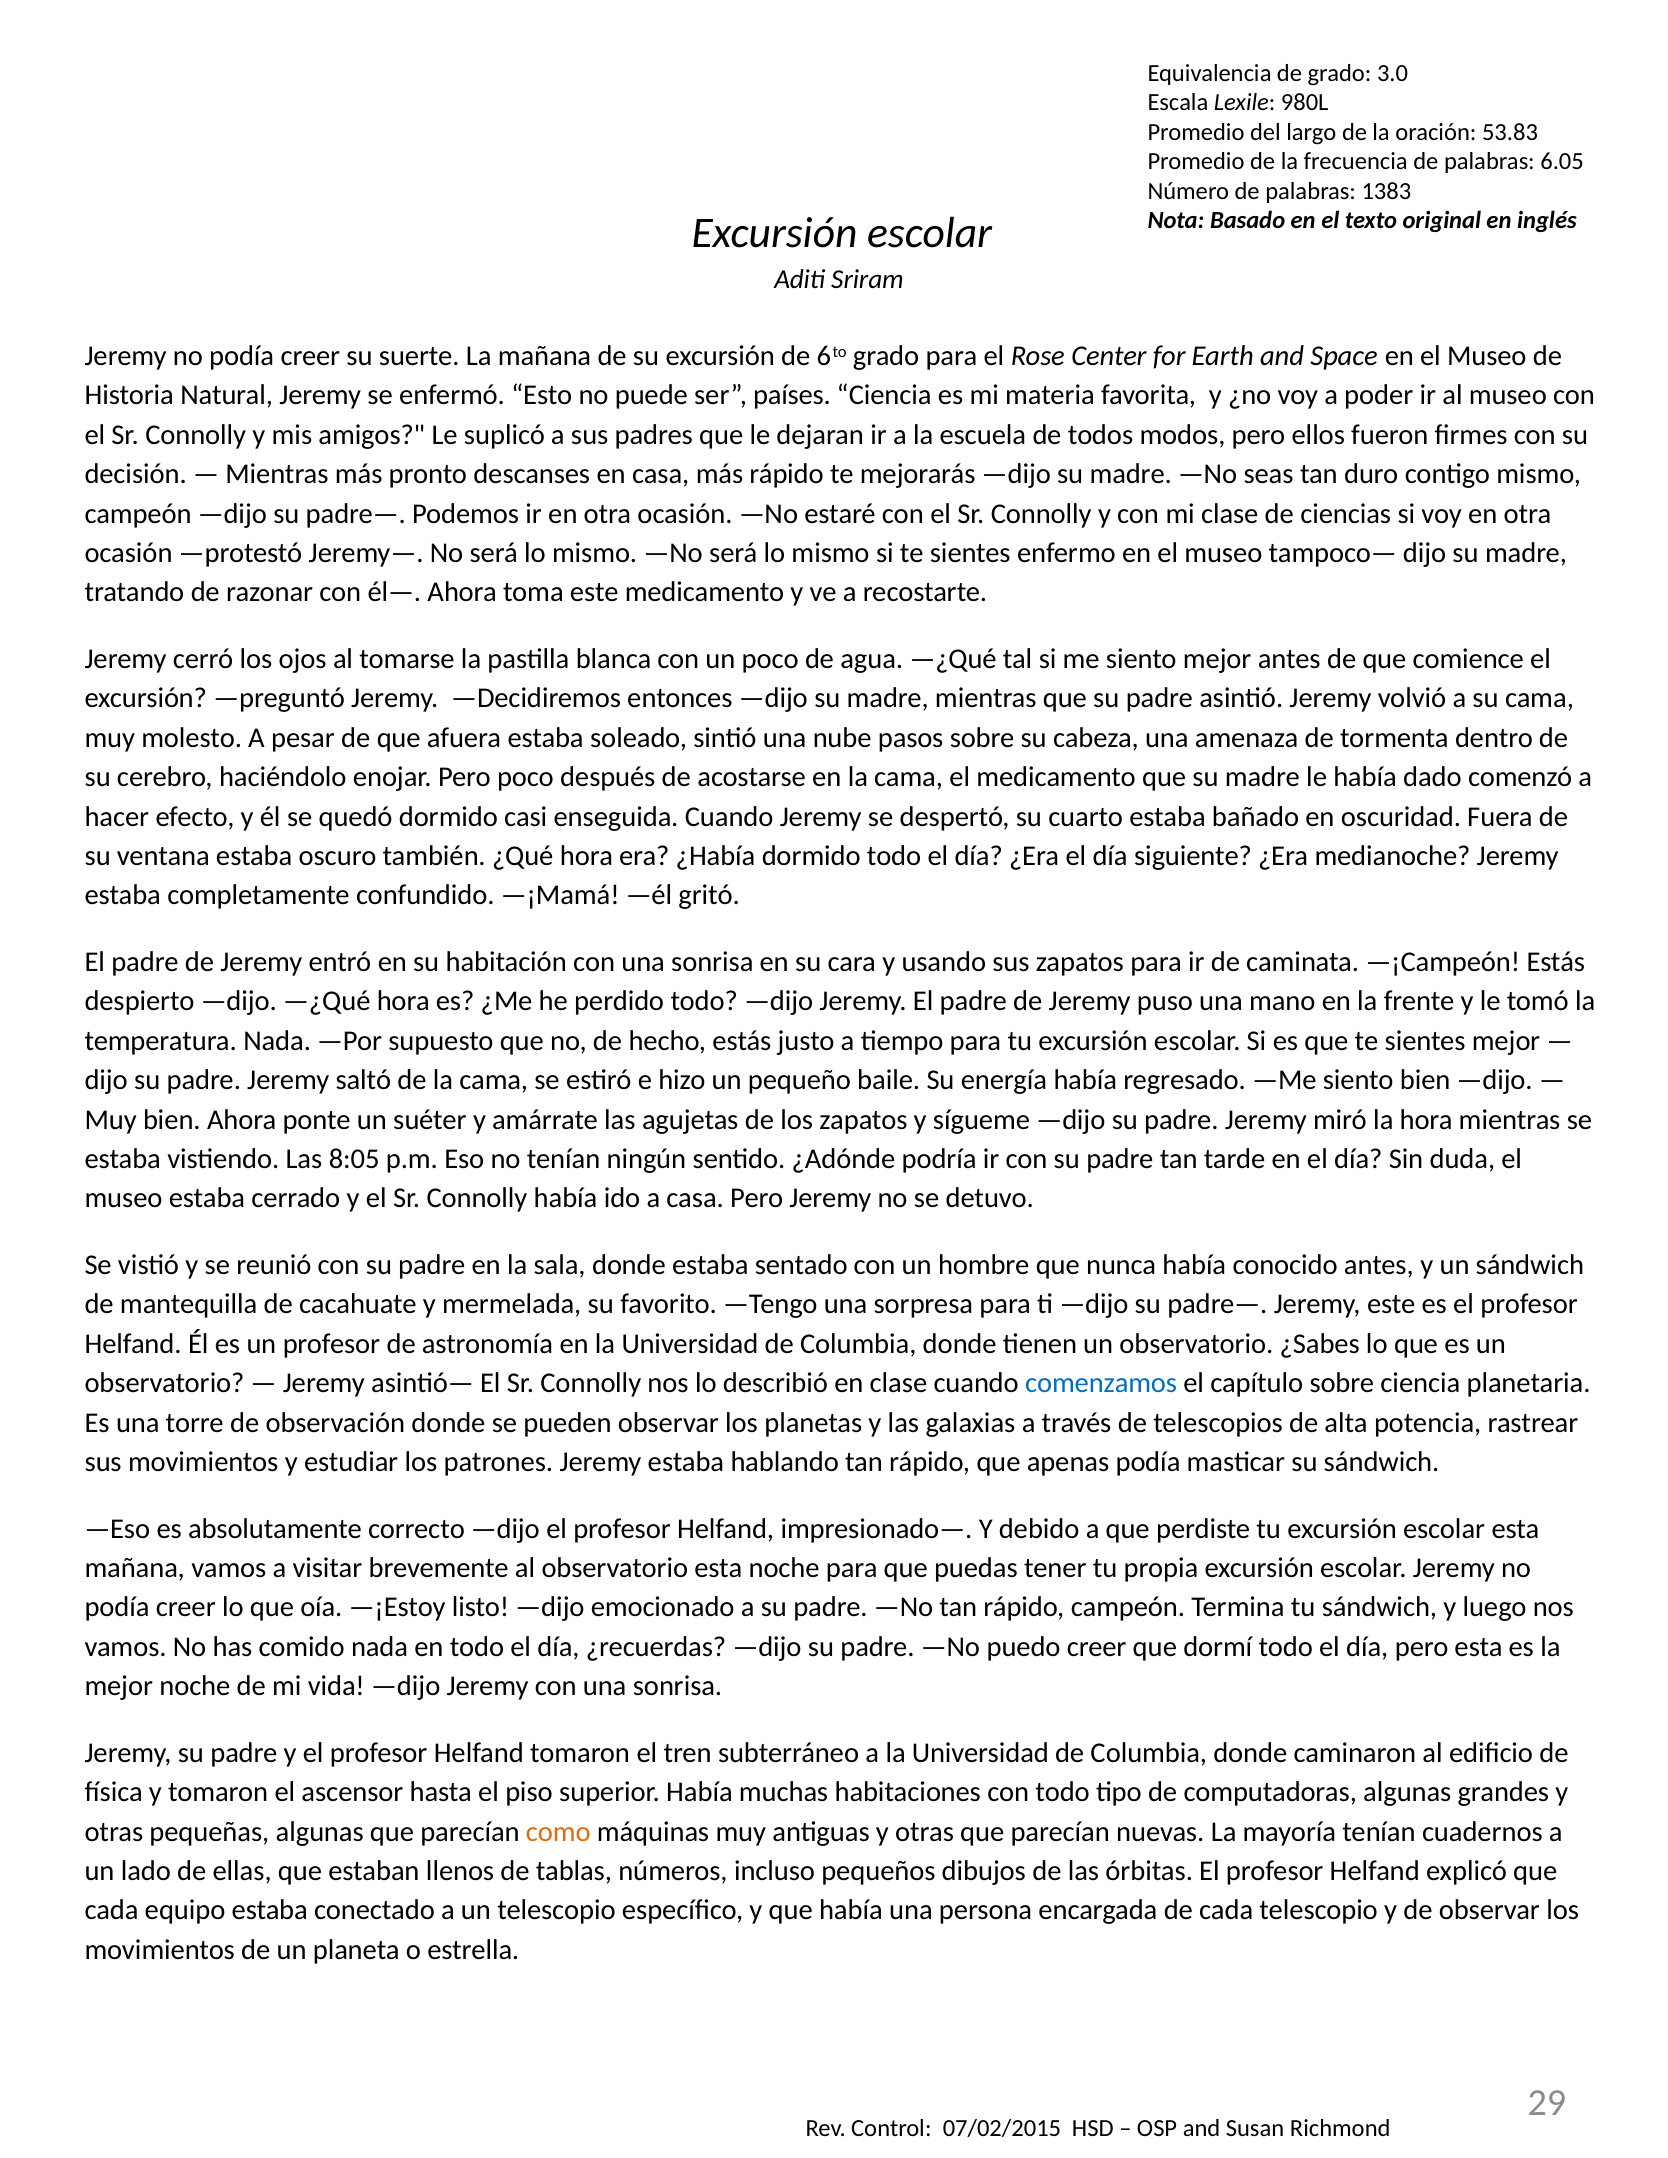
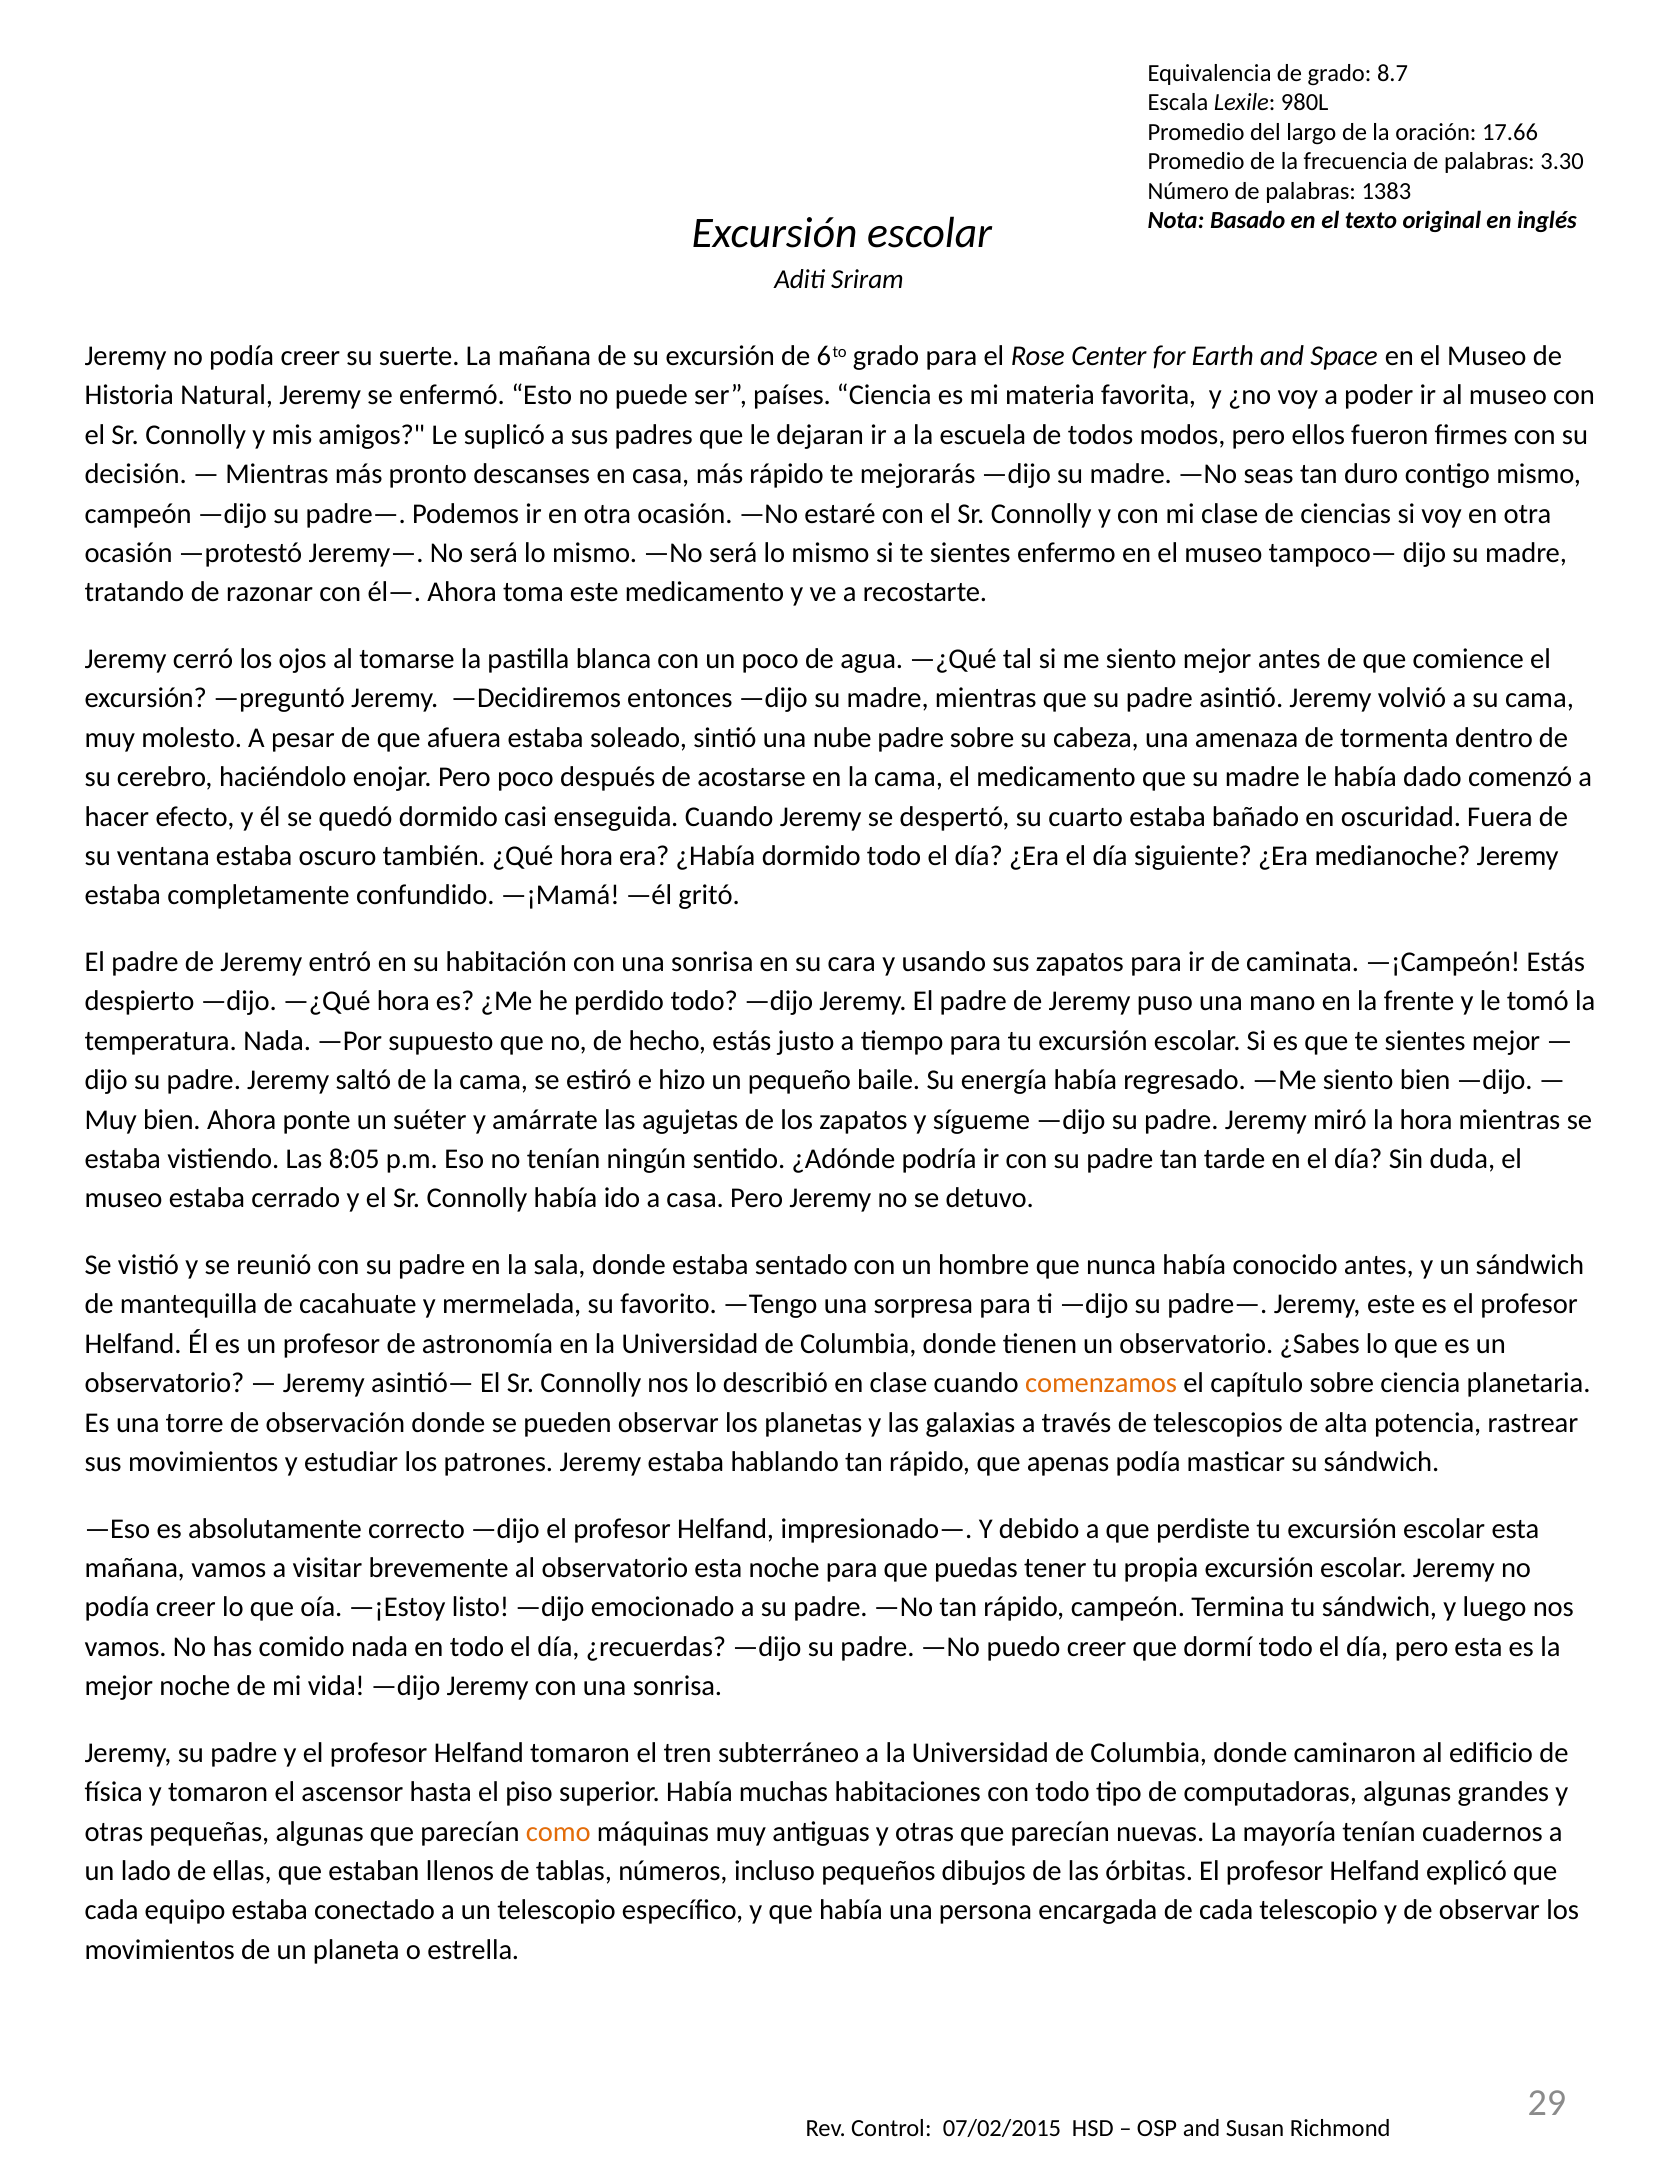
3.0: 3.0 -> 8.7 (1393, 73)
53.83: 53.83 -> 17.66 (1510, 132)
6.05: 6.05 -> 3.30 (1562, 162)
nube pasos: pasos -> padre (911, 738)
comenzamos colour: blue -> orange (1101, 1384)
